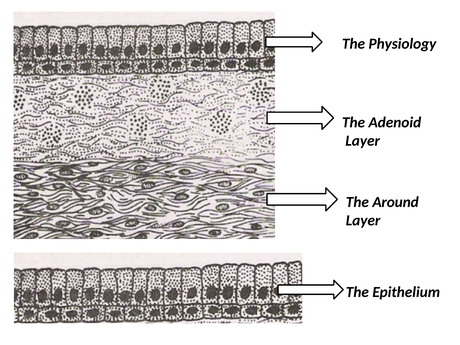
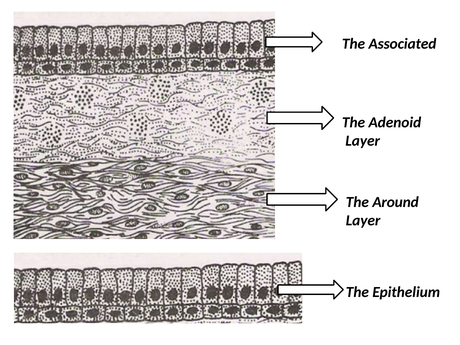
Physiology: Physiology -> Associated (402, 44)
